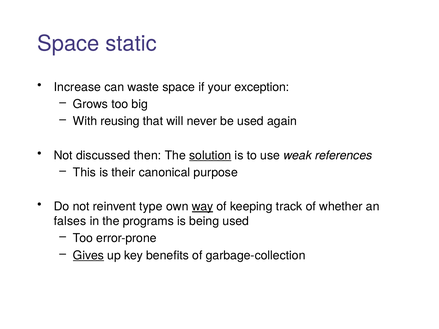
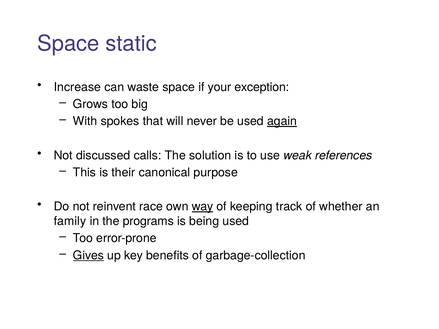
reusing: reusing -> spokes (120, 121)
again underline: none -> present (282, 121)
then: then -> calls (148, 155)
solution underline: present -> none (210, 155)
type: type -> race (151, 207)
falses: falses -> family (70, 221)
